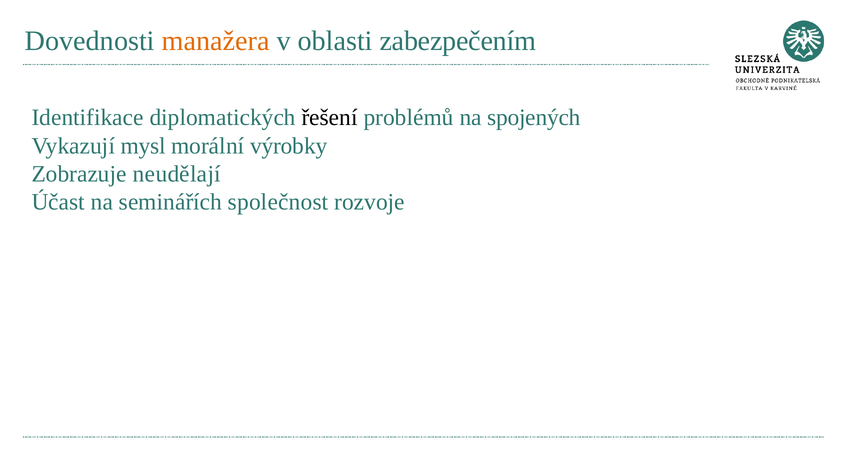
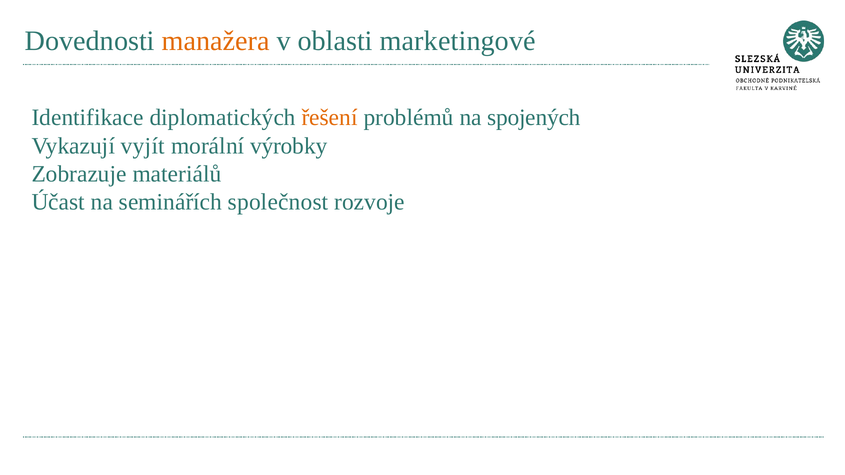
zabezpečením: zabezpečením -> marketingové (458, 41)
řešení colour: black -> orange (330, 118)
mysl: mysl -> vyjít (143, 146)
neudělají: neudělají -> materiálů (177, 174)
